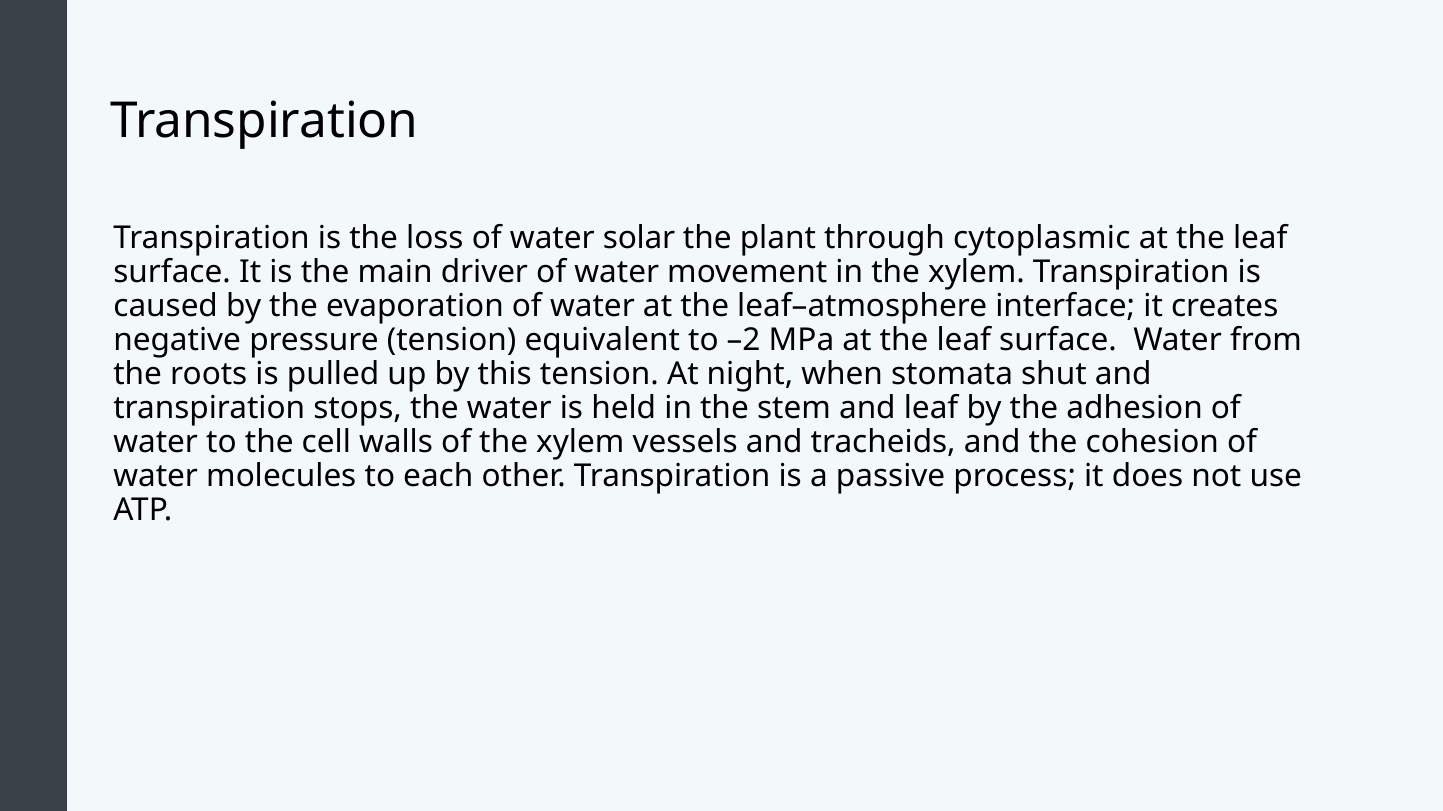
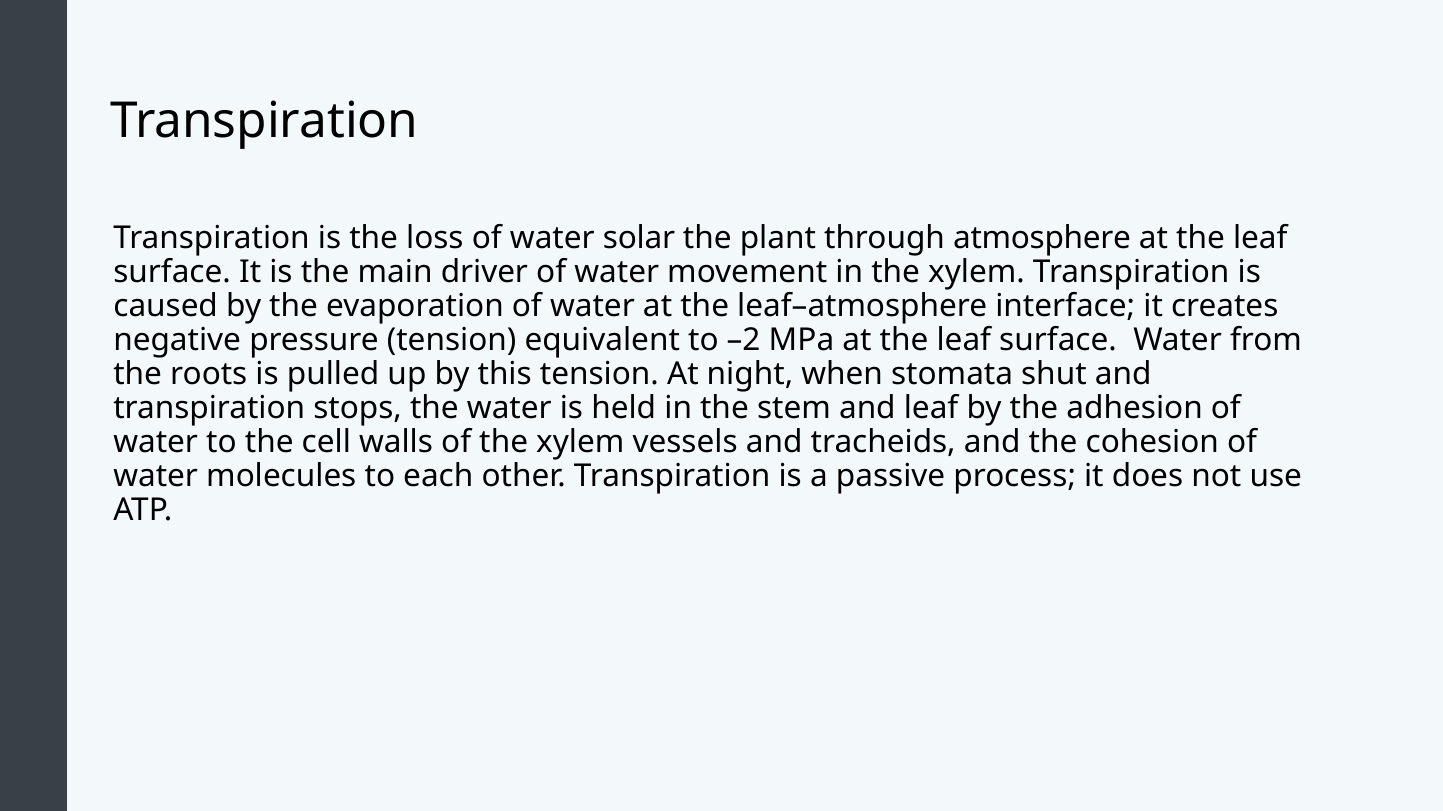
cytoplasmic: cytoplasmic -> atmosphere (1042, 238)
